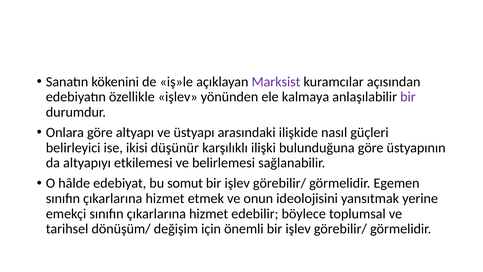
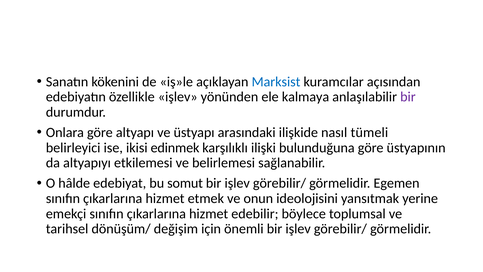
Marksist colour: purple -> blue (276, 82)
güçleri: güçleri -> tümeli (369, 132)
düşünür: düşünür -> edinmek (175, 148)
